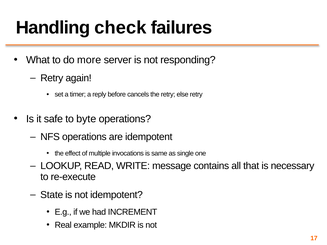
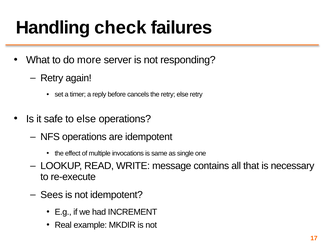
to byte: byte -> else (86, 119)
State: State -> Sees (52, 195)
